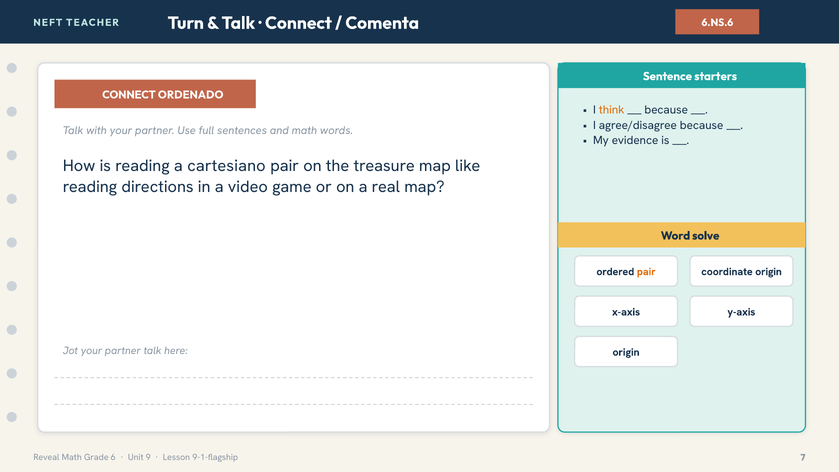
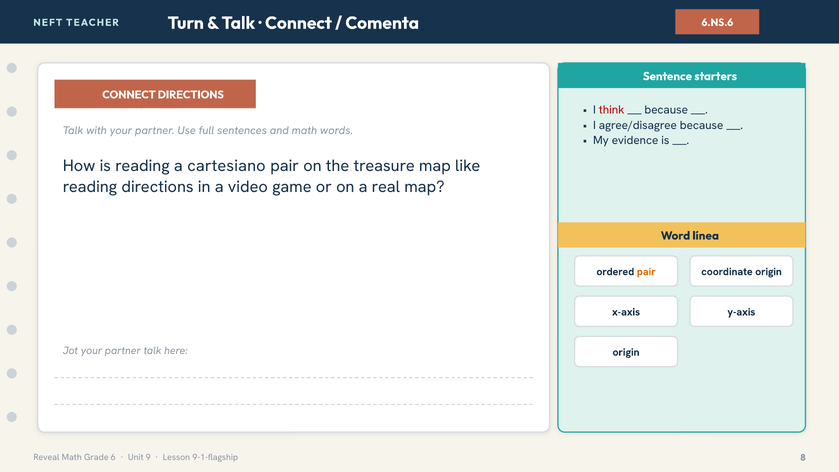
ORDENADO: ORDENADO -> DIRECTIONS (191, 95)
think colour: orange -> red (612, 110)
solve: solve -> línea (706, 236)
7: 7 -> 8 (803, 457)
